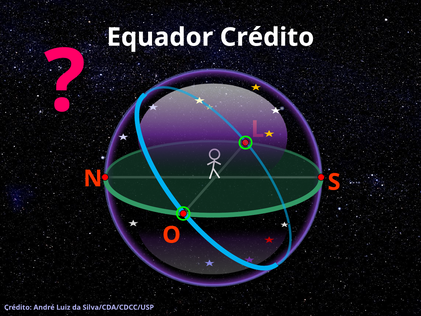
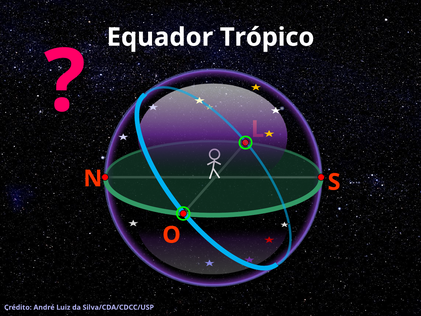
Equador Crédito: Crédito -> Trópico (267, 37)
